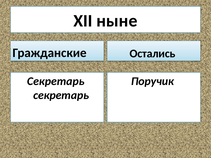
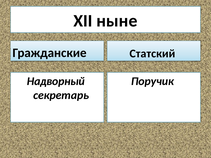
Остались: Остались -> Статский (152, 54)
Секретарь: Секретарь -> Надворный (56, 81)
